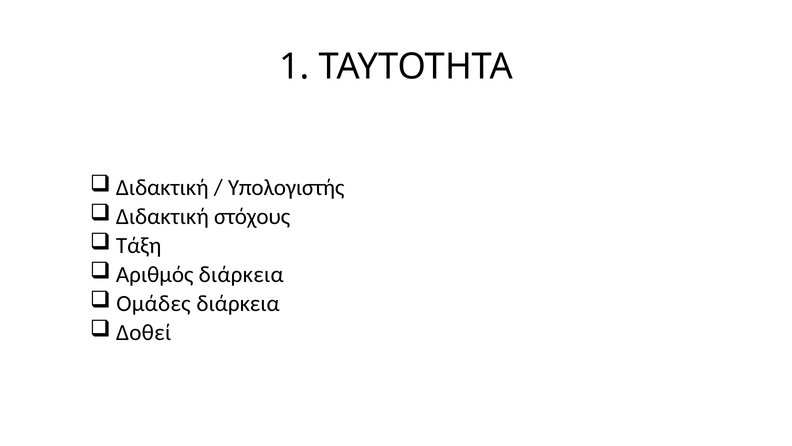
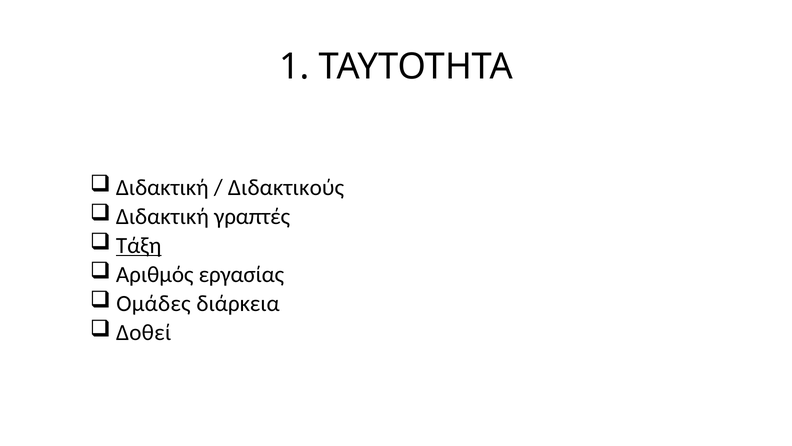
Υπολογιστής: Υπολογιστής -> Διδακτικούς (286, 187)
στόχους: στόχους -> γραπτές (252, 216)
Τάξη underline: none -> present (139, 245)
Αριθμός διάρκεια: διάρκεια -> εργασίας (241, 274)
